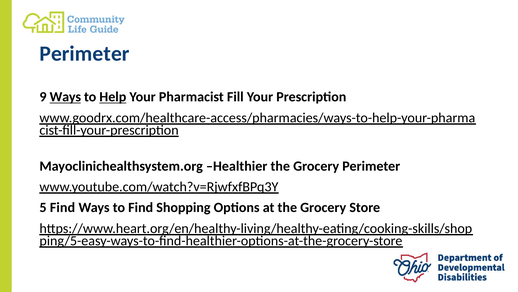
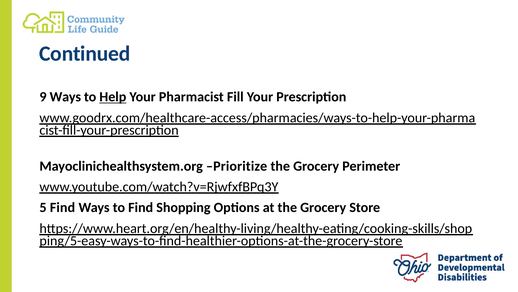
Perimeter: Perimeter -> Continued (85, 54)
Ways underline: present -> none (65, 97)
Healthier: Healthier -> Prioritize (237, 166)
